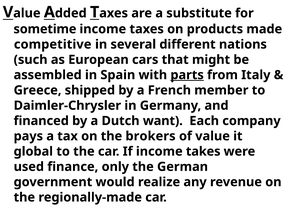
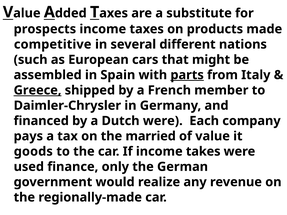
sometime: sometime -> prospects (45, 29)
Greece underline: none -> present (38, 90)
Dutch want: want -> were (163, 121)
brokers: brokers -> married (151, 136)
global: global -> goods (33, 152)
